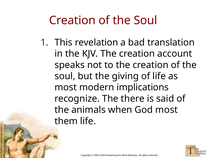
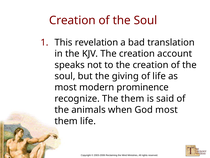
implications: implications -> prominence (143, 87)
The there: there -> them (133, 98)
